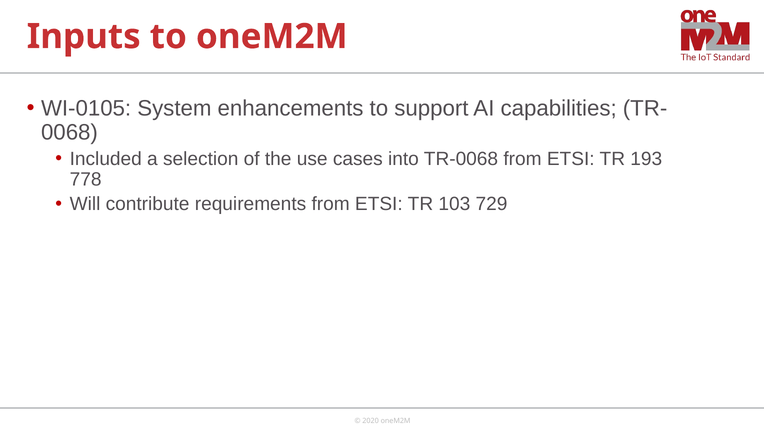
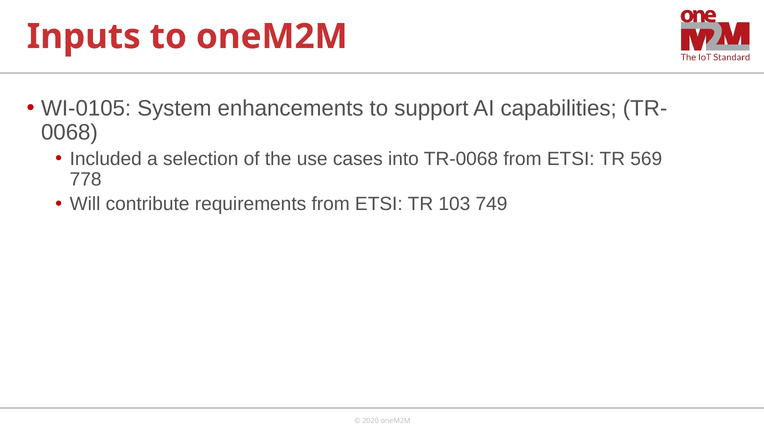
193: 193 -> 569 (646, 159)
729: 729 -> 749 (492, 204)
